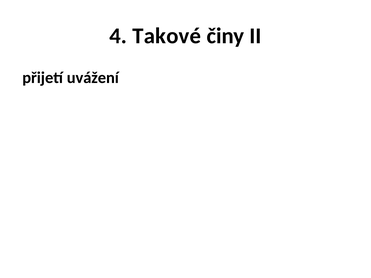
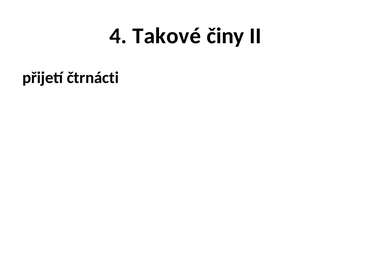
uvážení: uvážení -> čtrnácti (93, 78)
